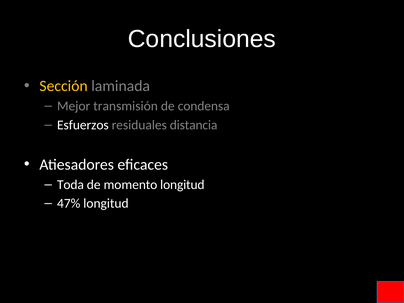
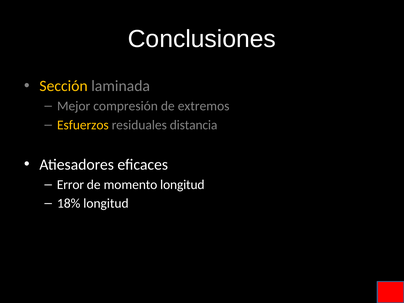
transmisión: transmisión -> compresión (126, 106)
condensa: condensa -> extremos (204, 106)
Esfuerzos colour: white -> yellow (83, 125)
Toda: Toda -> Error (70, 185)
47%: 47% -> 18% (69, 204)
